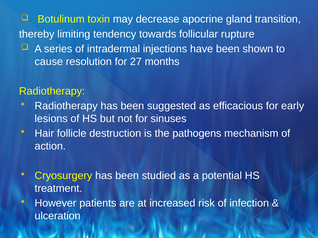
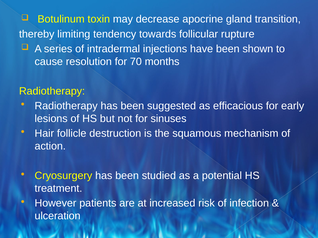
27: 27 -> 70 (136, 62)
pathogens: pathogens -> squamous (197, 134)
